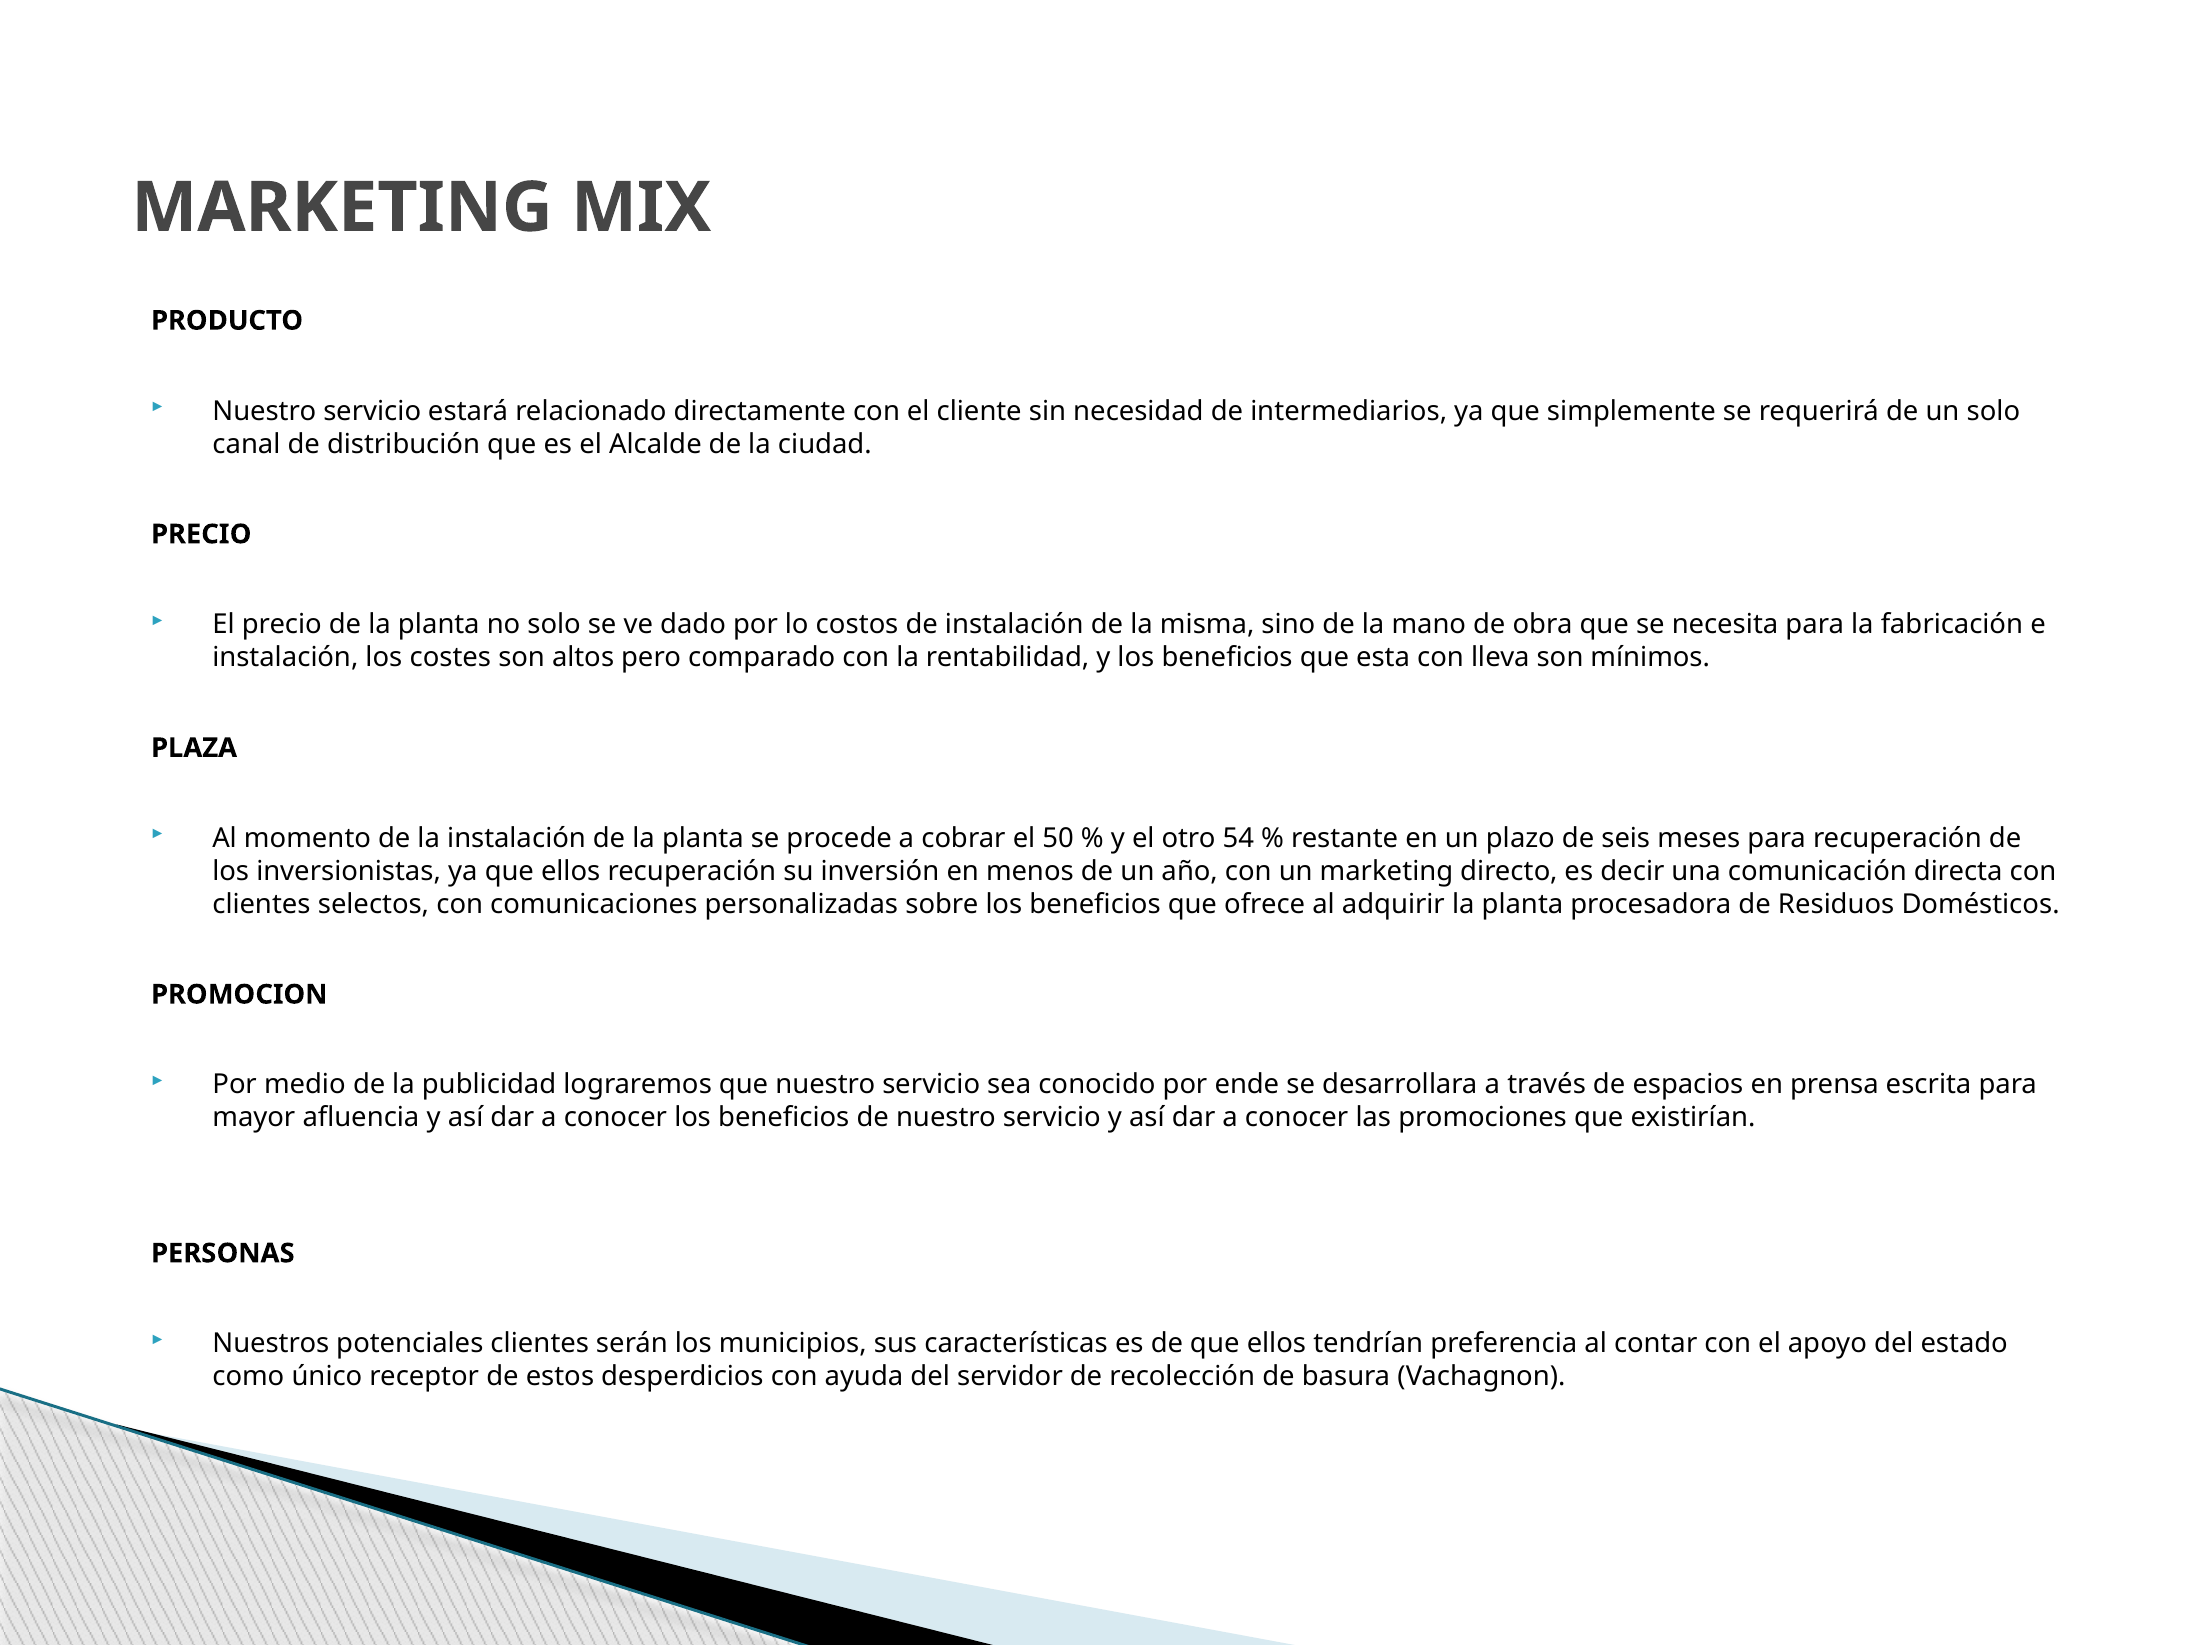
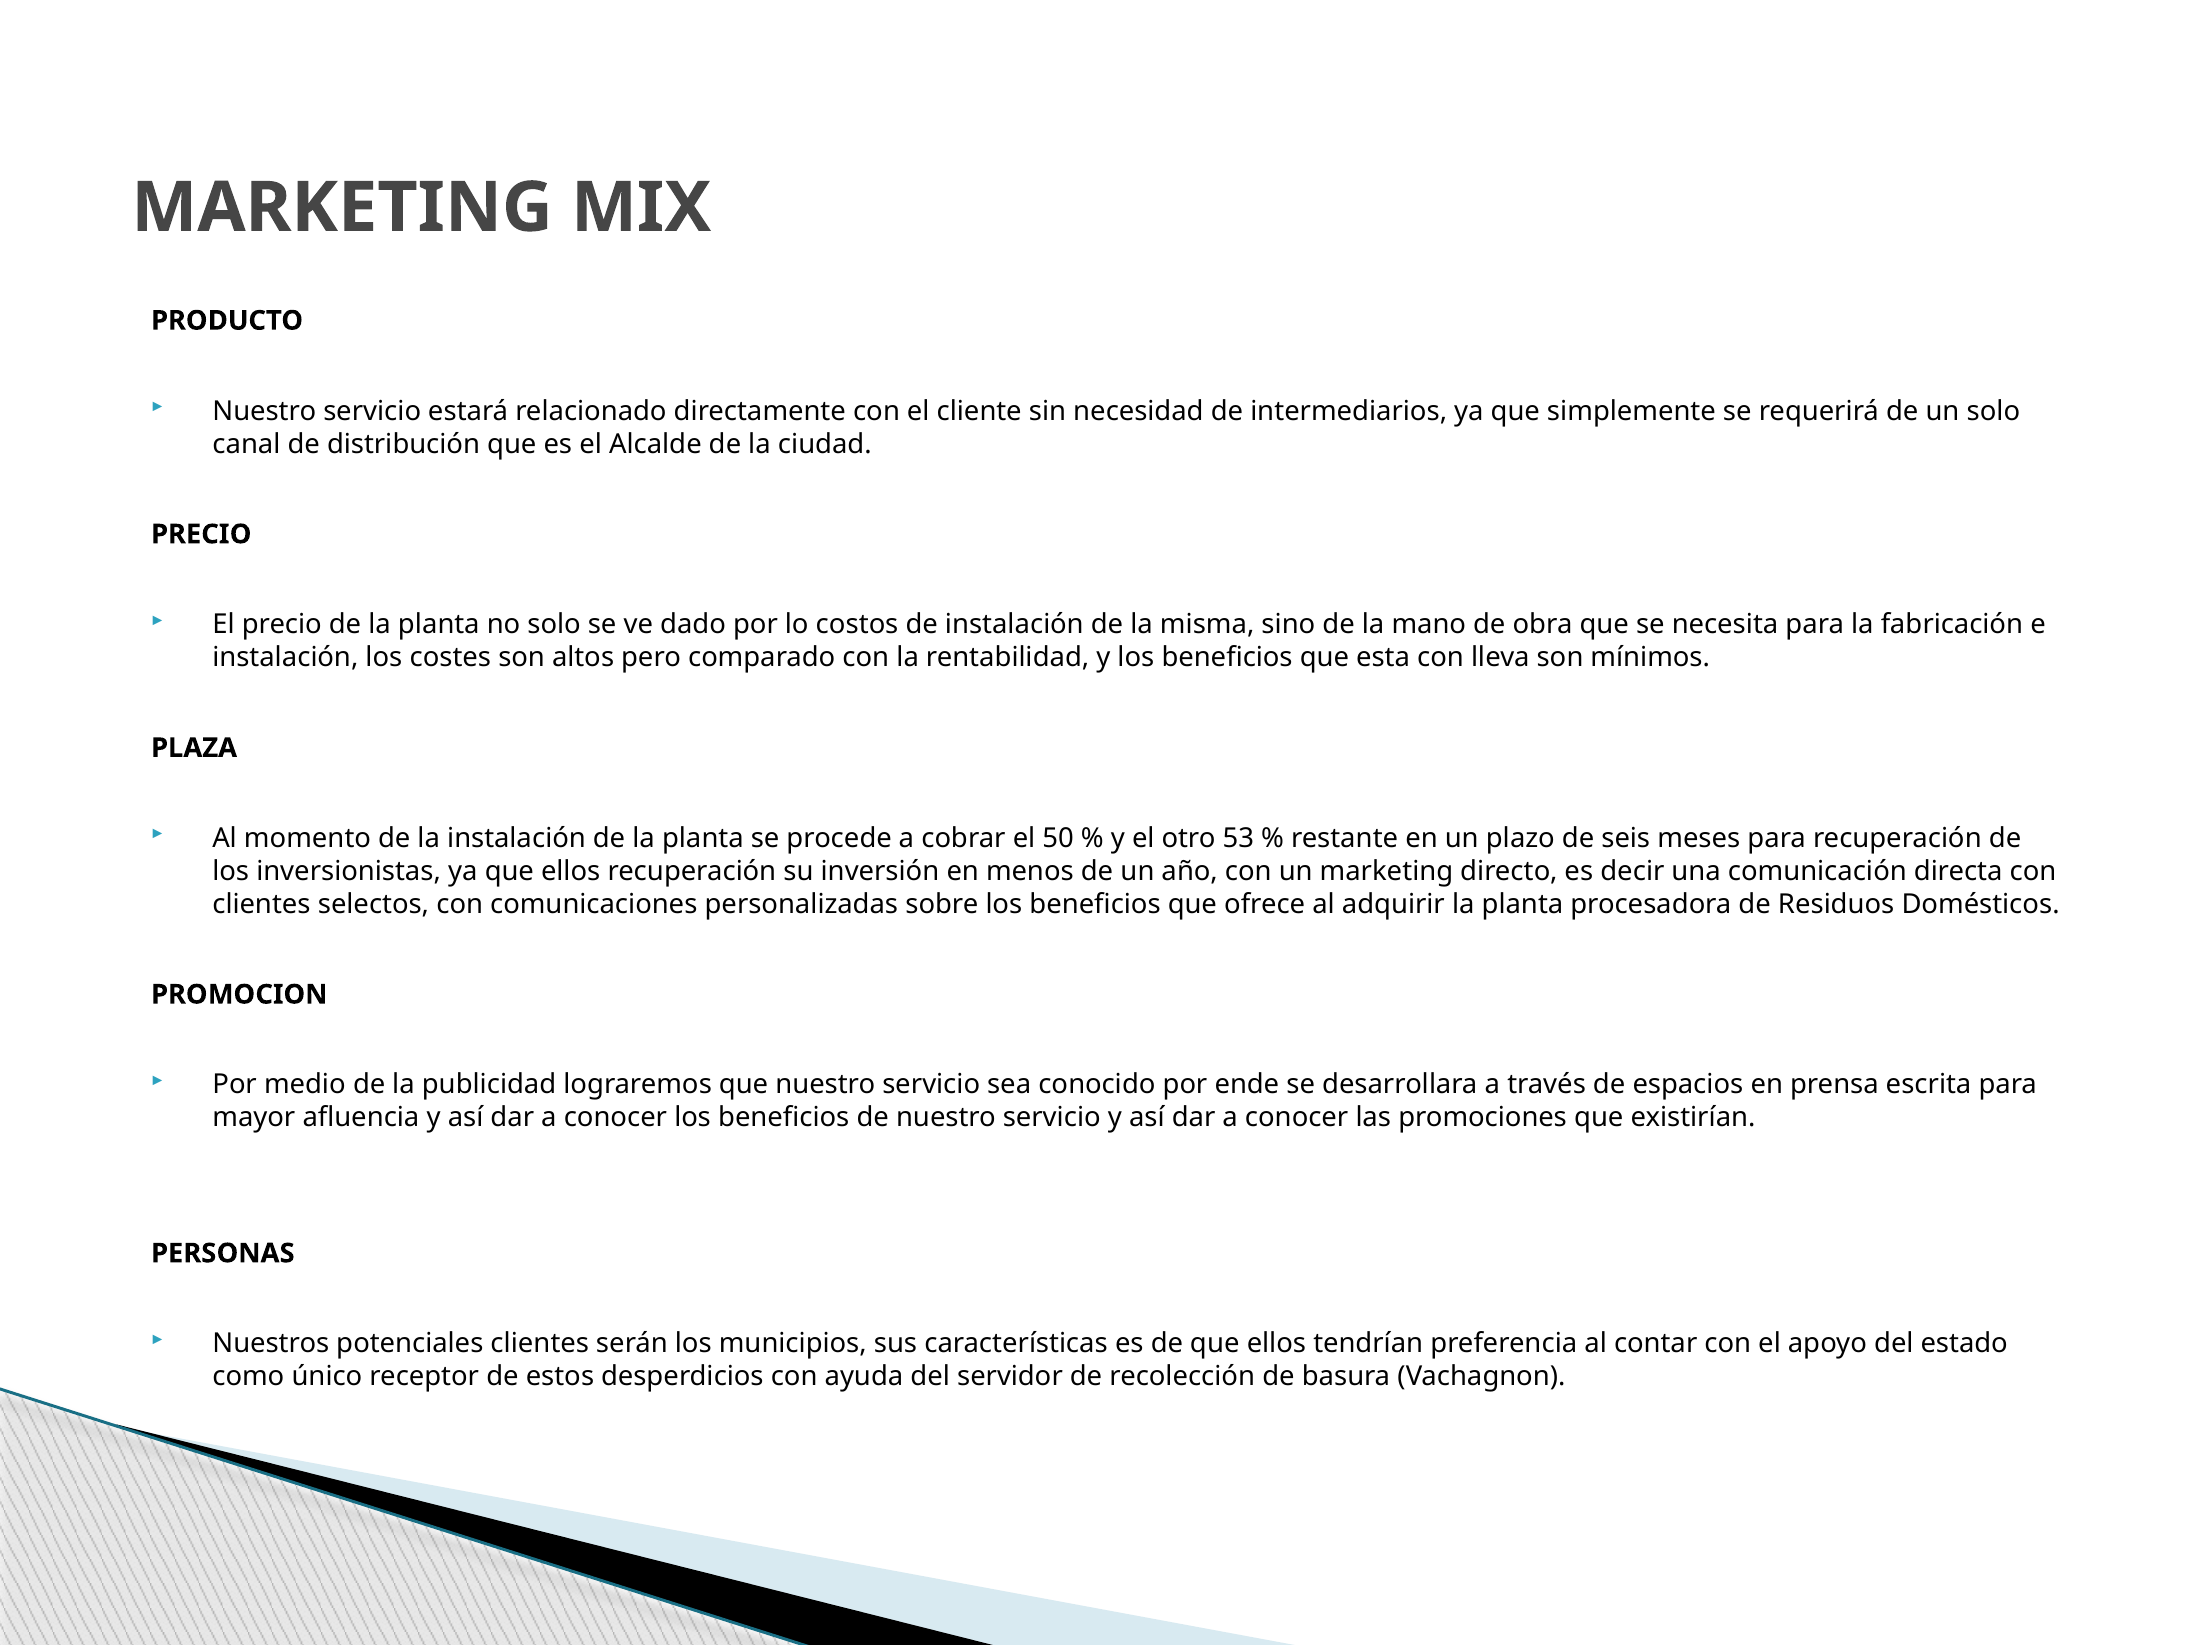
54: 54 -> 53 (1238, 838)
